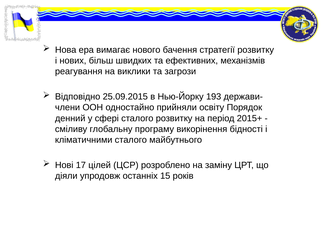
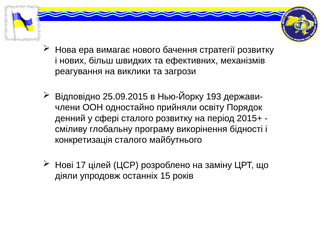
кліматичними: кліматичними -> конкретизація (84, 140)
